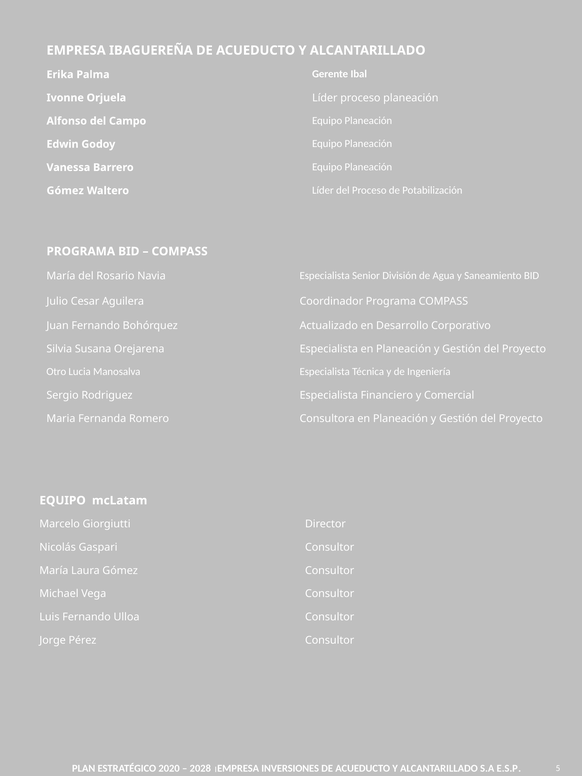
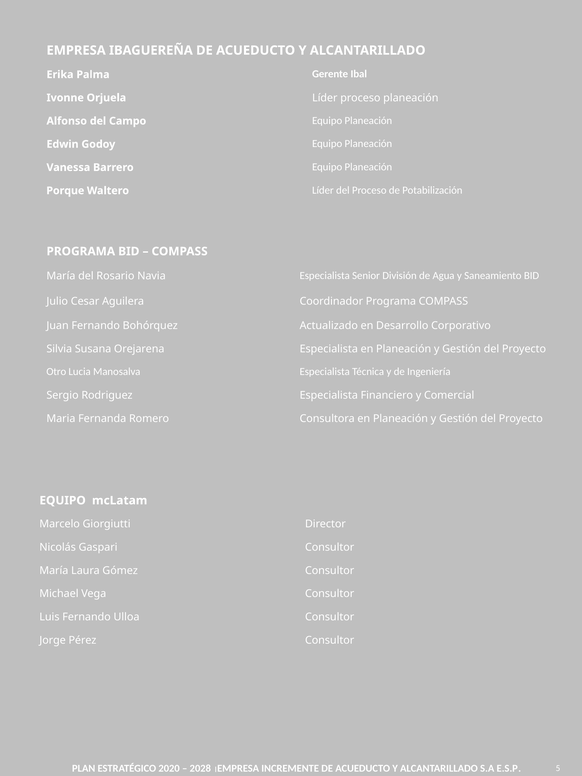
Gómez: Gómez -> Porque (65, 191)
INVERSIONES: INVERSIONES -> INCREMENTE (290, 768)
